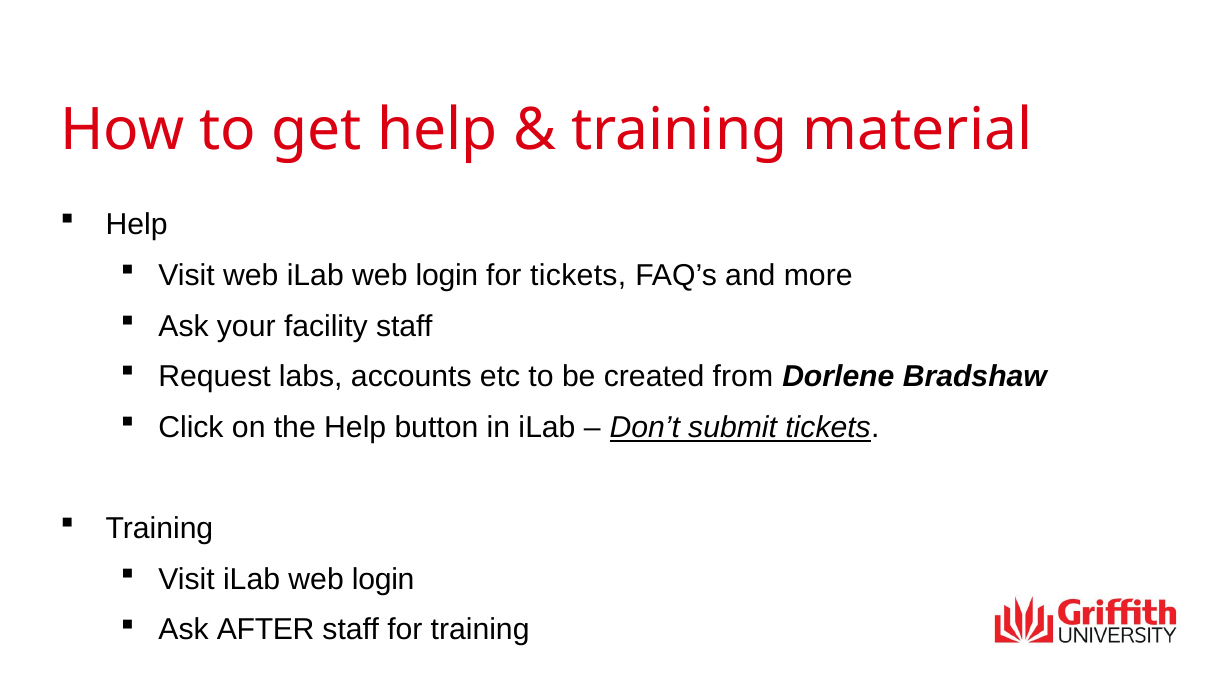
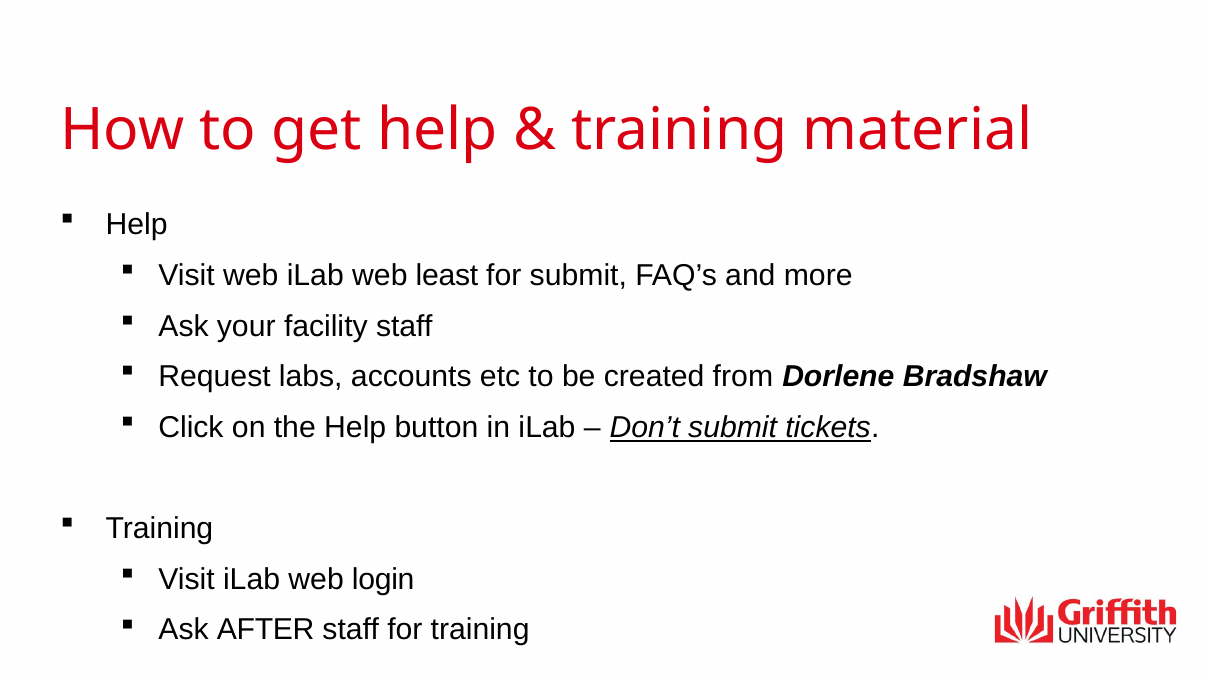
web iLab web login: login -> least (447, 275)
for tickets: tickets -> submit (578, 275)
